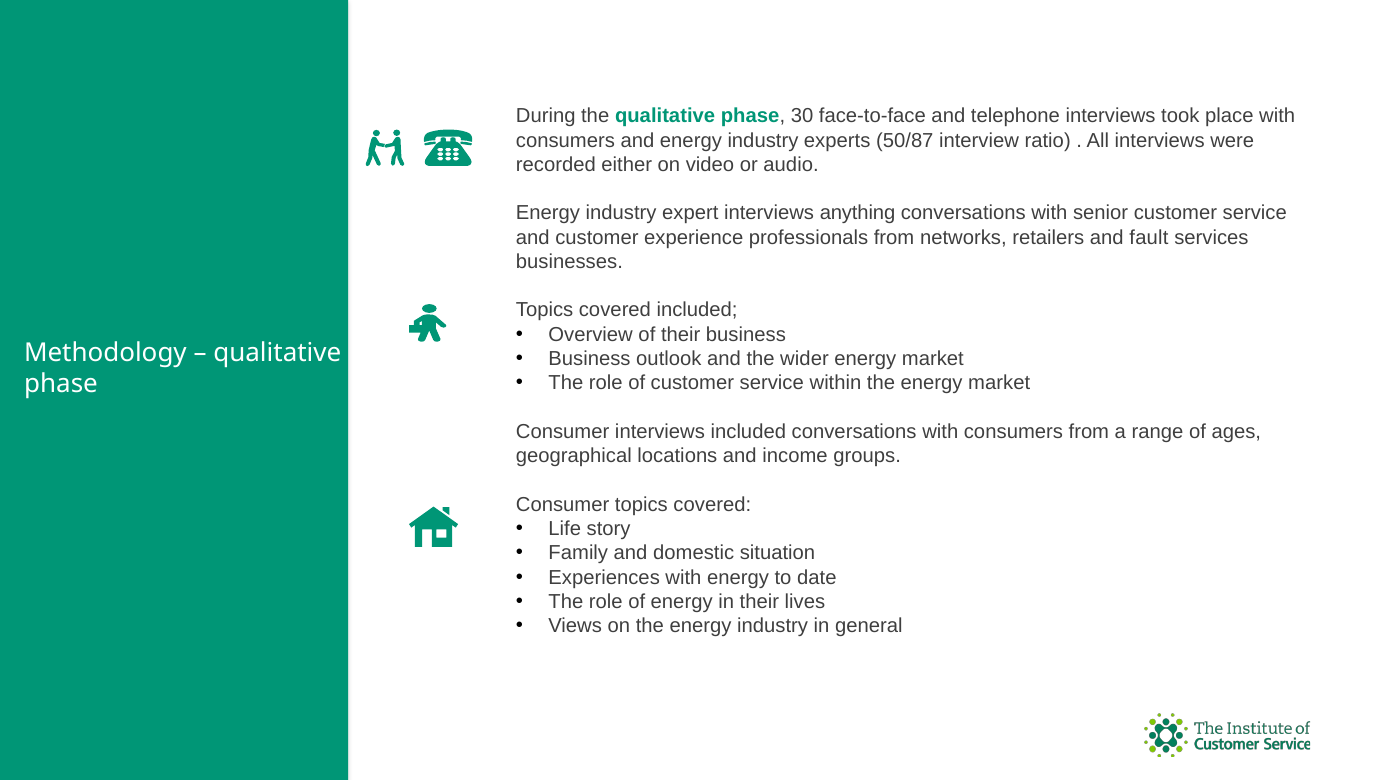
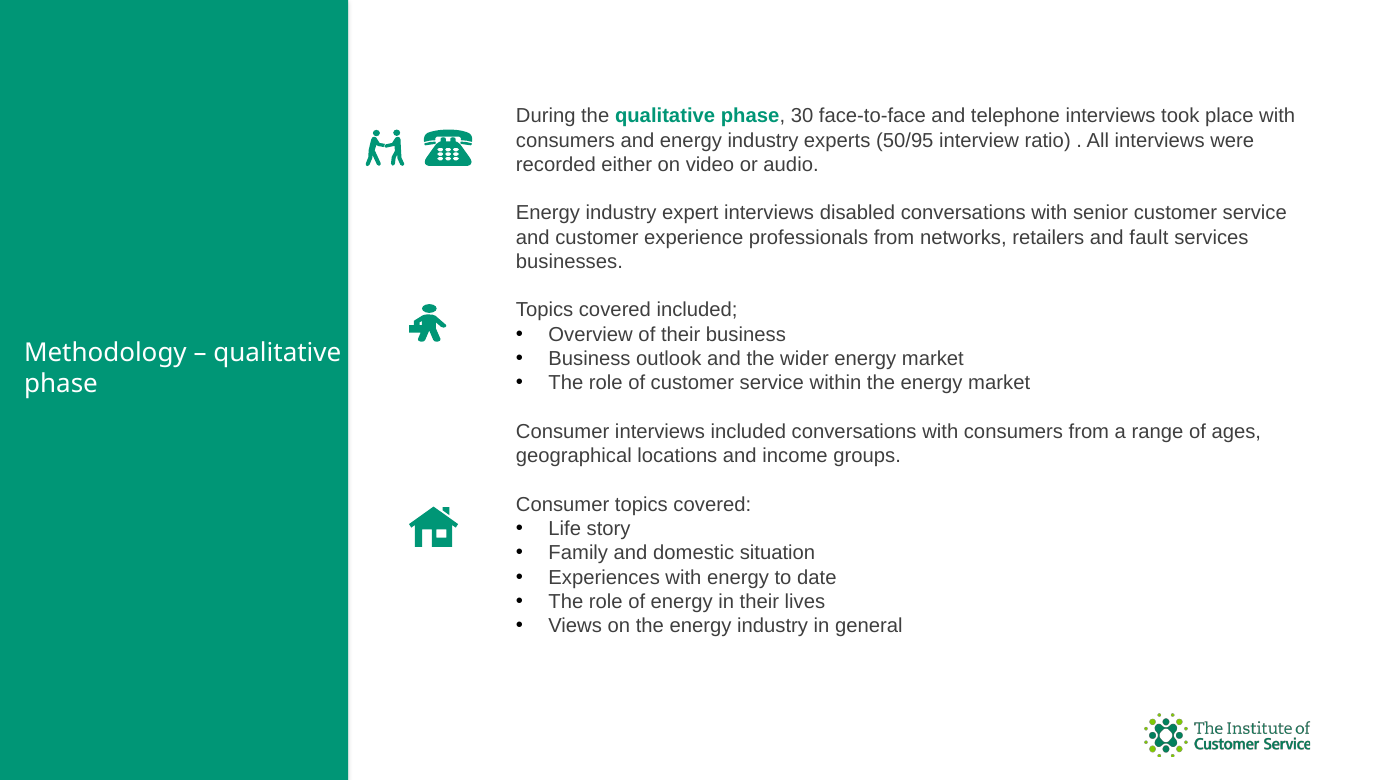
50/87: 50/87 -> 50/95 (905, 140)
anything: anything -> disabled (857, 213)
